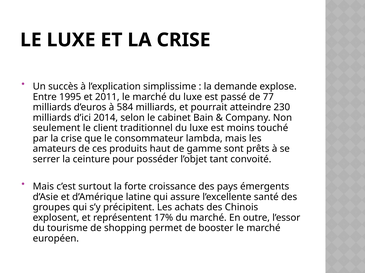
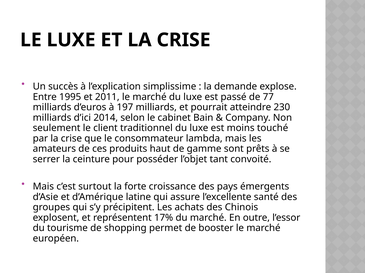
584: 584 -> 197 (125, 108)
